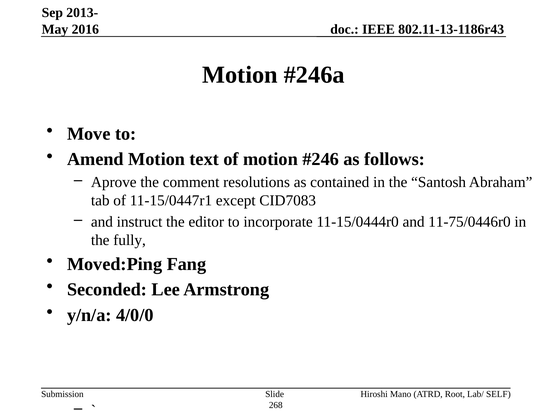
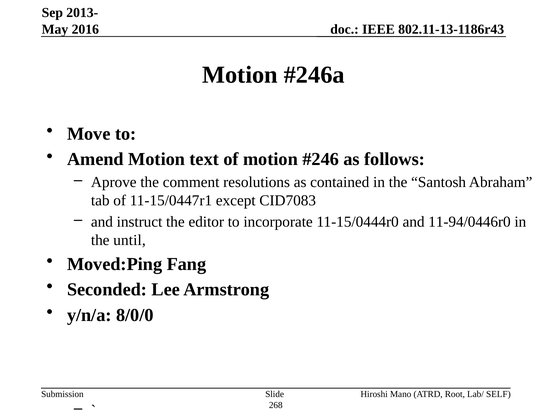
11-75/0446r0: 11-75/0446r0 -> 11-94/0446r0 (469, 221)
fully: fully -> until (130, 240)
4/0/0: 4/0/0 -> 8/0/0 (135, 315)
